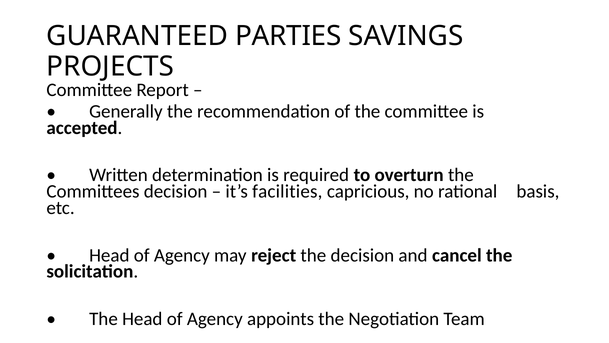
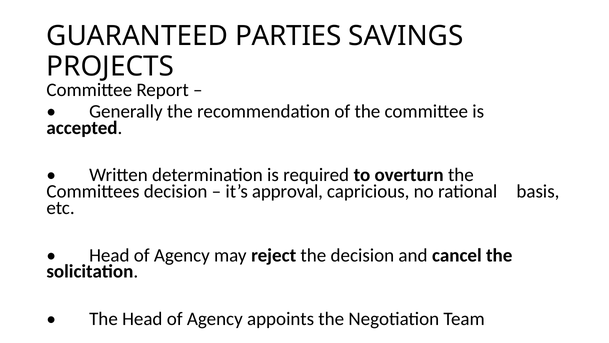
facilities: facilities -> approval (287, 191)
